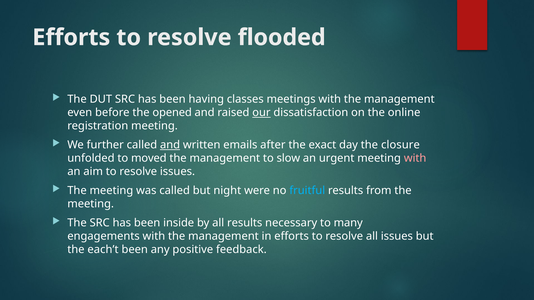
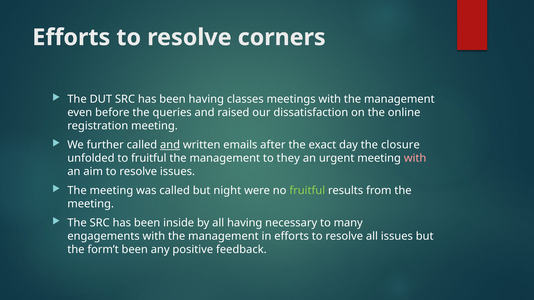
flooded: flooded -> corners (282, 37)
opened: opened -> queries (172, 113)
our underline: present -> none (261, 113)
to moved: moved -> fruitful (149, 158)
slow: slow -> they (288, 158)
fruitful colour: light blue -> light green (307, 191)
all results: results -> having (245, 223)
each’t: each’t -> form’t (103, 250)
